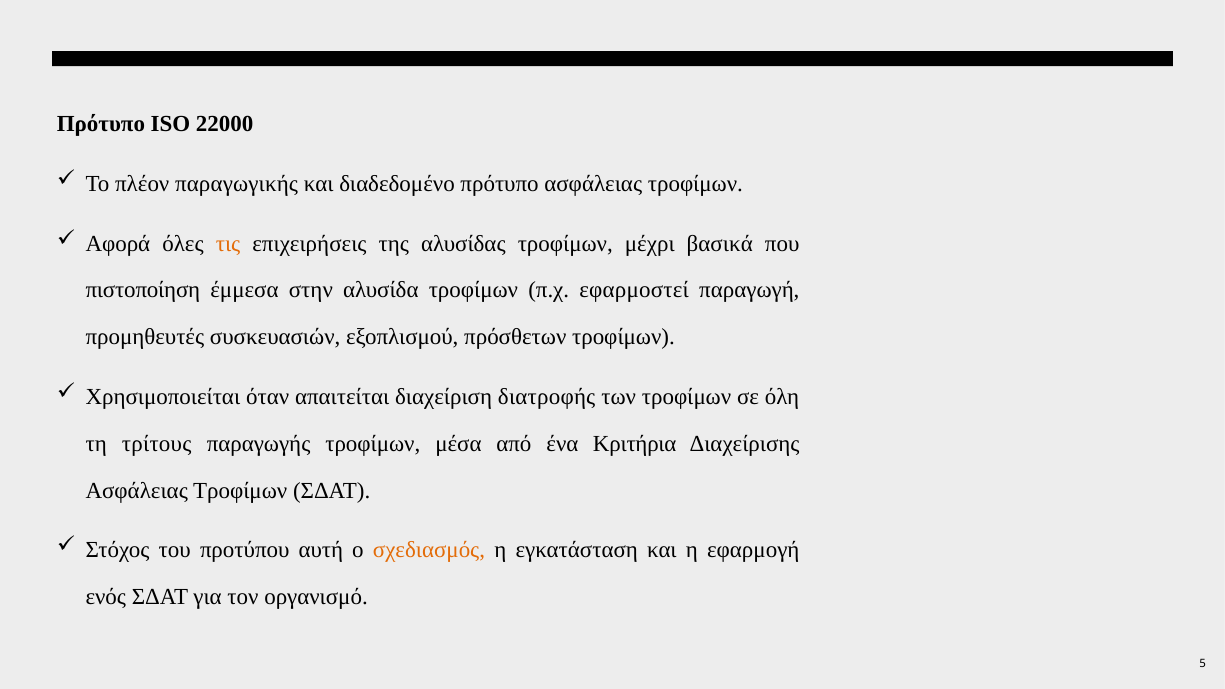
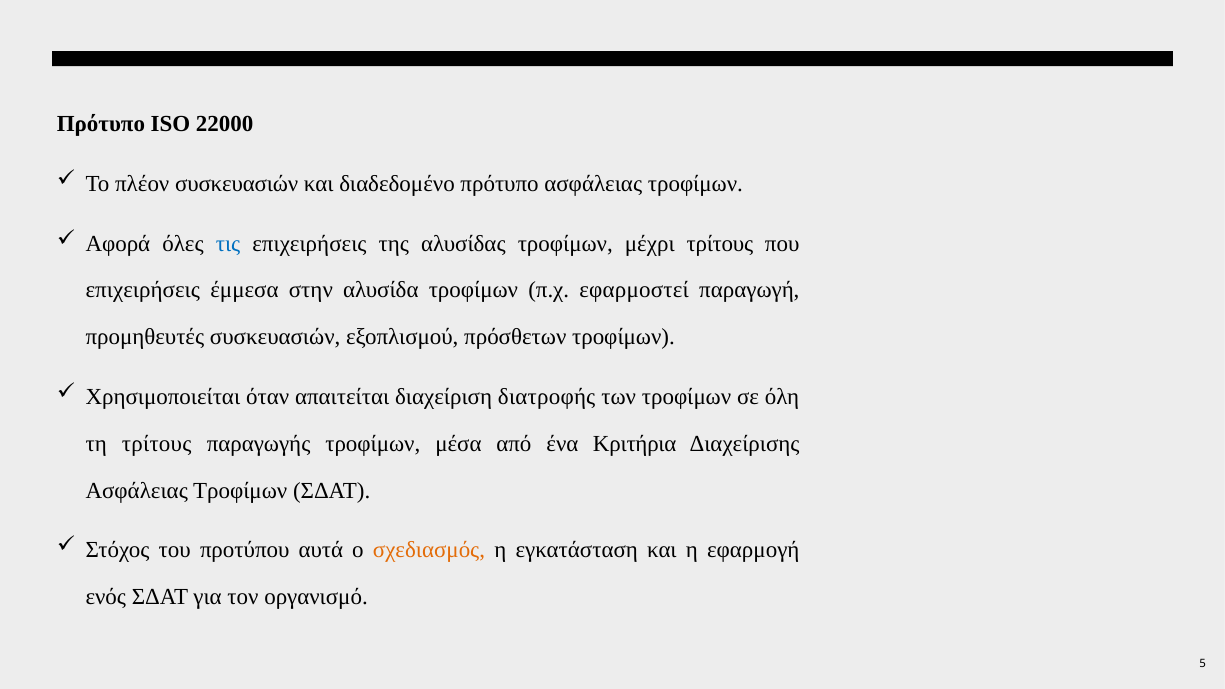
πλέον παραγωγικής: παραγωγικής -> συσκευασιών (237, 184)
τις colour: orange -> blue (228, 244)
μέχρι βασικά: βασικά -> τρίτους (720, 244)
πιστοποίηση: πιστοποίηση -> επιχειρήσεις (143, 290)
αυτή: αυτή -> αυτά (321, 550)
